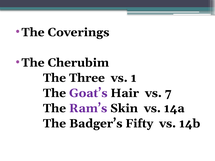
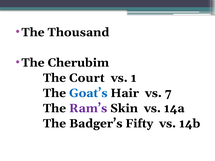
Coverings: Coverings -> Thousand (78, 32)
Three: Three -> Court (87, 78)
Goat’s colour: purple -> blue (88, 93)
